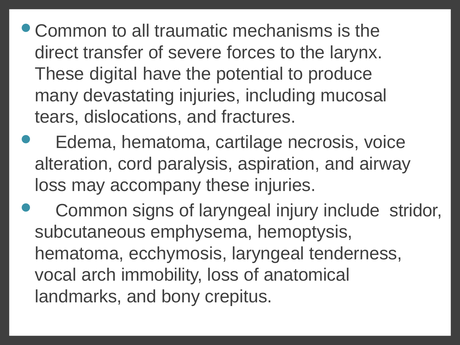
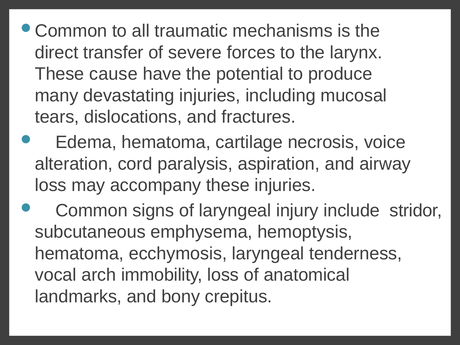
digital: digital -> cause (113, 74)
